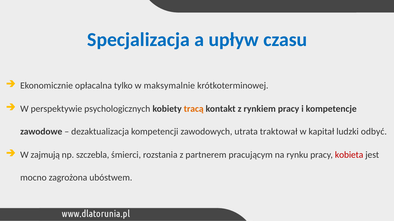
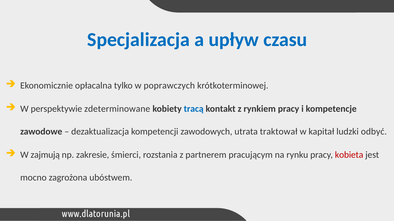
maksymalnie: maksymalnie -> poprawczych (169, 86)
psychologicznych: psychologicznych -> zdeterminowane (117, 109)
tracą colour: orange -> blue (194, 109)
szczebla: szczebla -> zakresie (93, 155)
